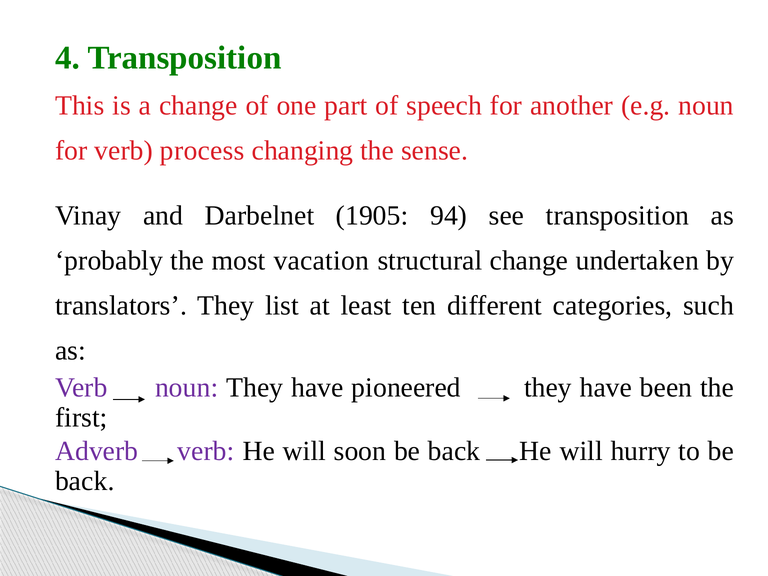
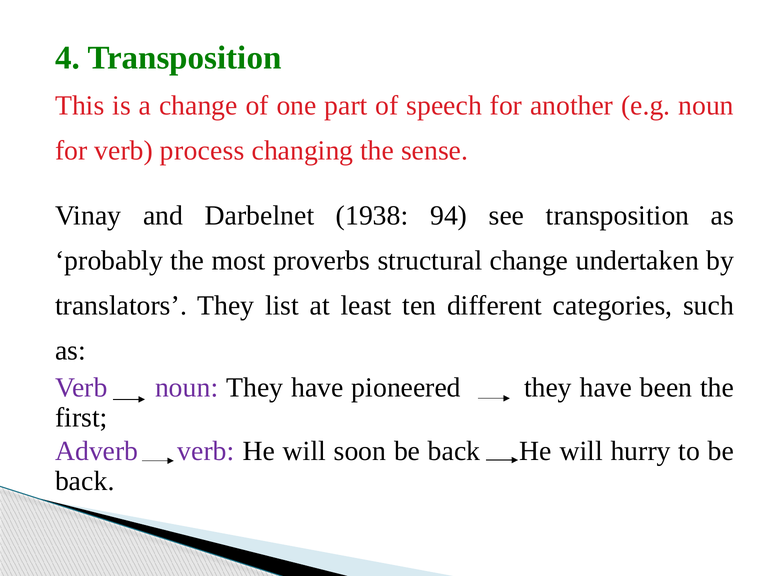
1905: 1905 -> 1938 (372, 216)
vacation: vacation -> proverbs (322, 261)
